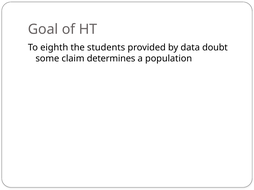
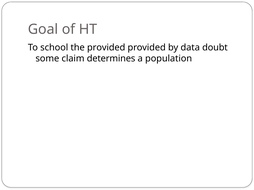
eighth: eighth -> school (54, 48)
the students: students -> provided (106, 48)
